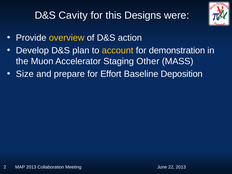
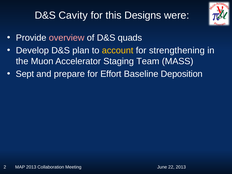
overview colour: yellow -> pink (67, 38)
action: action -> quads (130, 38)
demonstration: demonstration -> strengthening (177, 50)
Other: Other -> Team (148, 61)
Size: Size -> Sept (25, 74)
